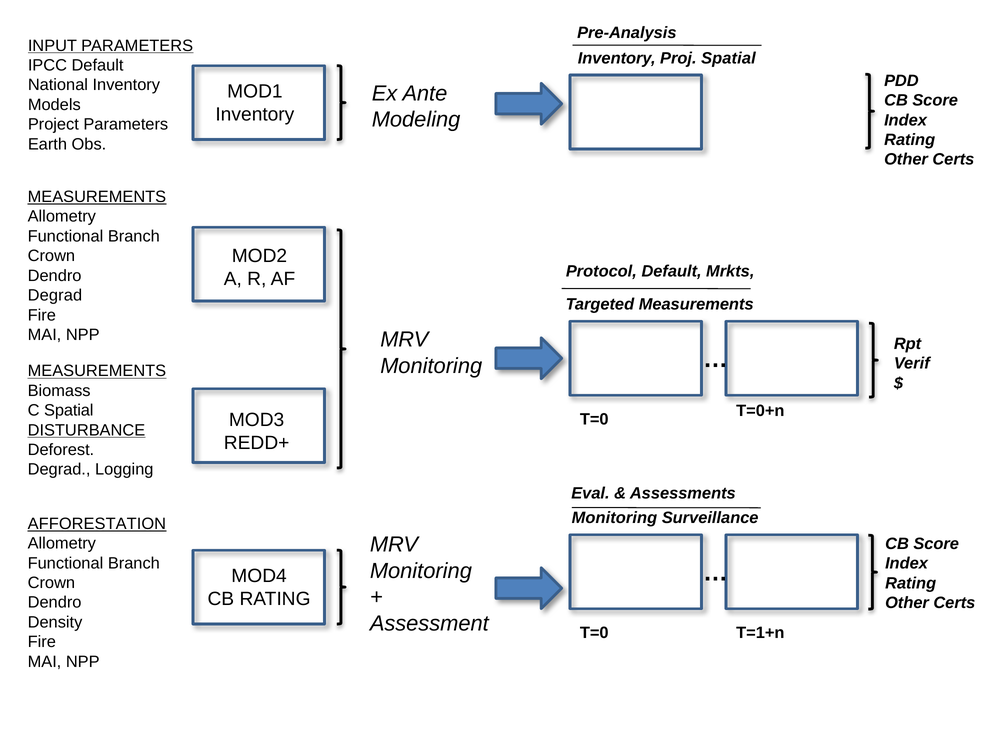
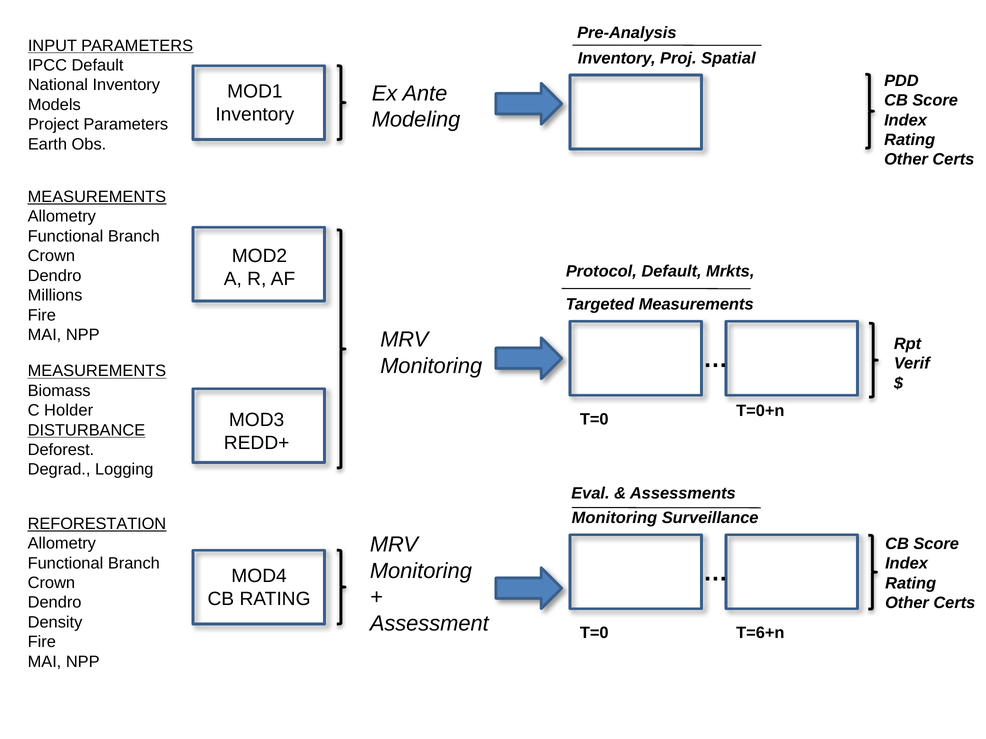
Degrad: Degrad -> Millions (55, 296)
C Spatial: Spatial -> Holder (69, 411)
AFFORESTATION: AFFORESTATION -> REFORESTATION (97, 524)
T=1+n: T=1+n -> T=6+n (760, 633)
